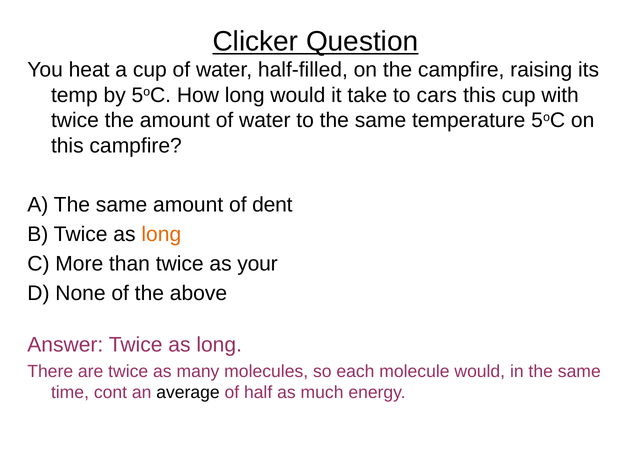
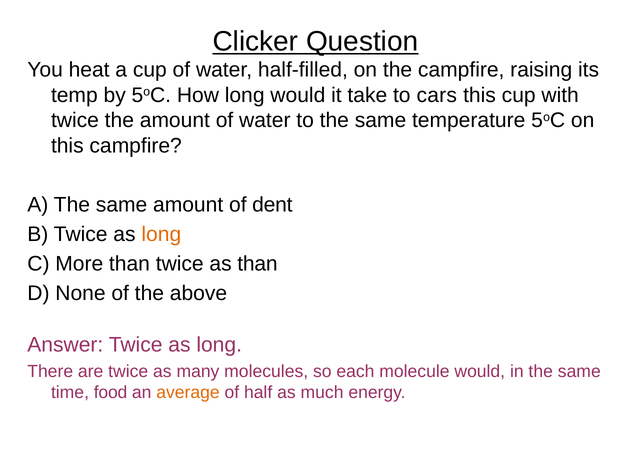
as your: your -> than (258, 263)
cont: cont -> food (111, 392)
average colour: black -> orange (188, 392)
